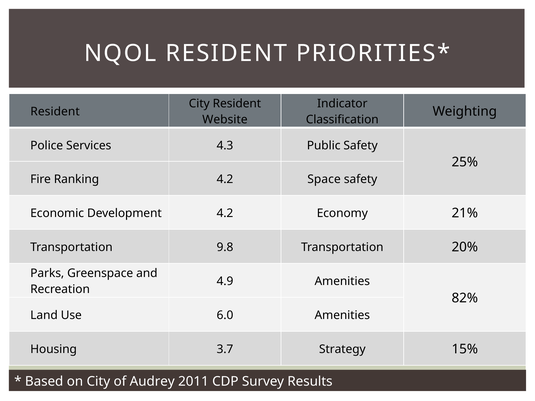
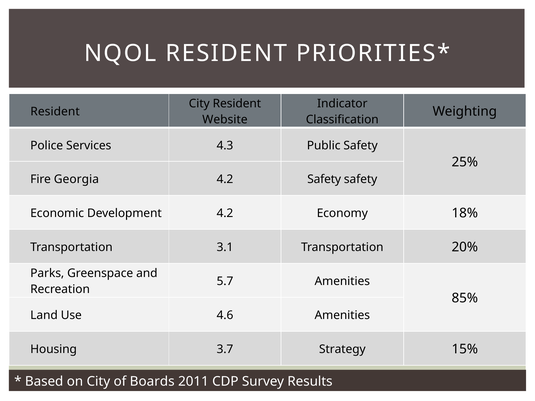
Ranking: Ranking -> Georgia (76, 179)
4.2 Space: Space -> Safety (324, 179)
21%: 21% -> 18% (465, 213)
9.8: 9.8 -> 3.1 (225, 247)
4.9: 4.9 -> 5.7 (225, 281)
82%: 82% -> 85% (465, 298)
6.0: 6.0 -> 4.6 (225, 315)
Audrey: Audrey -> Boards (152, 382)
